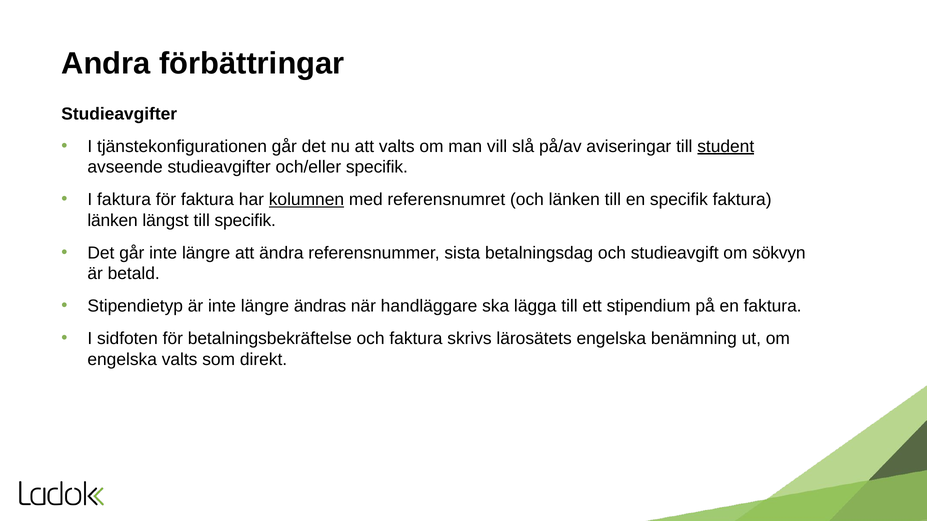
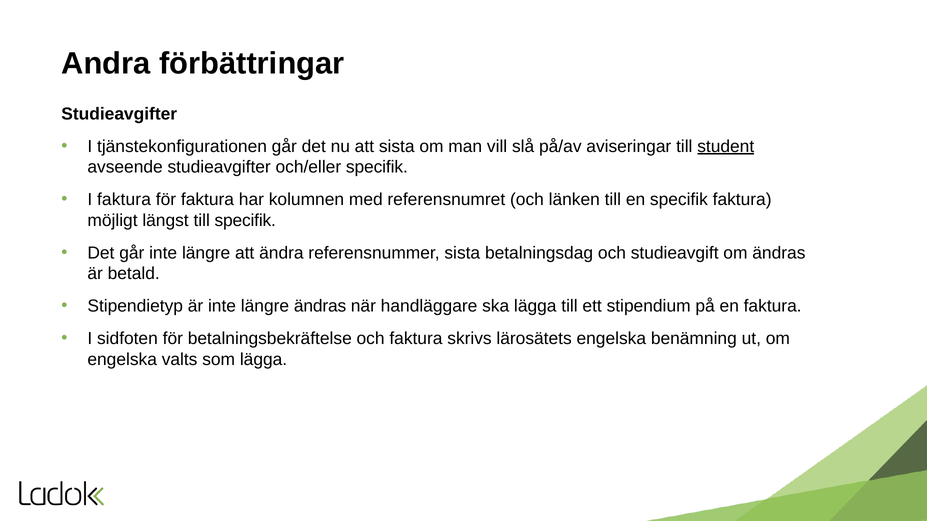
att valts: valts -> sista (397, 146)
kolumnen underline: present -> none (306, 200)
länken: länken -> möjligt (113, 221)
om sökvyn: sökvyn -> ändras (779, 253)
som direkt: direkt -> lägga (264, 360)
